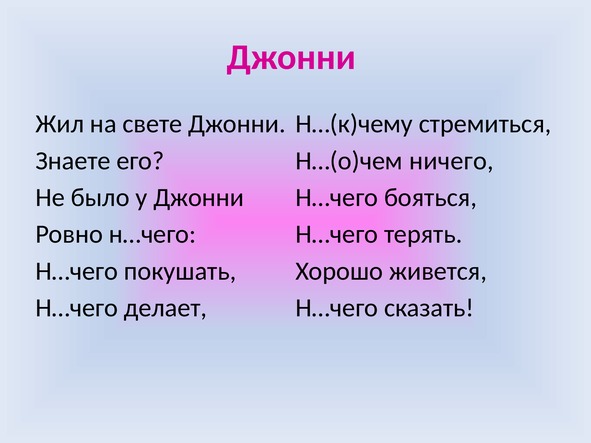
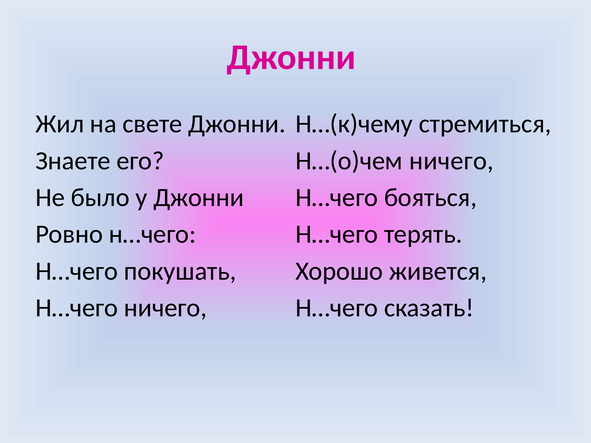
Н…чего делает: делает -> ничего (165, 308)
